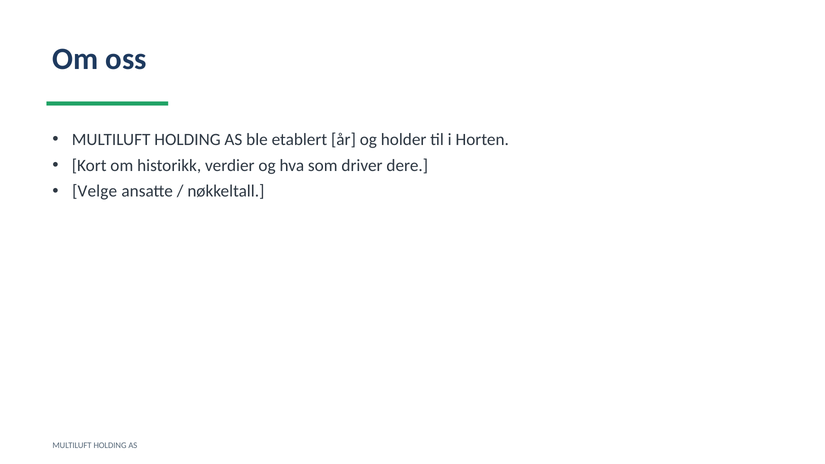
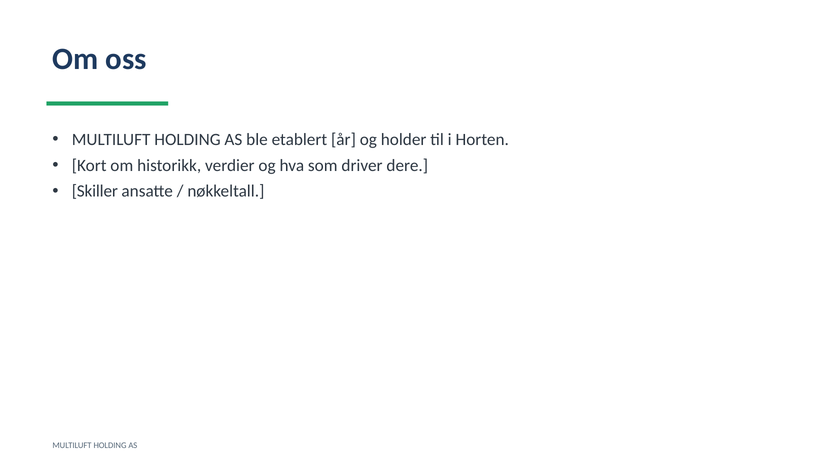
Velge: Velge -> Skiller (95, 191)
